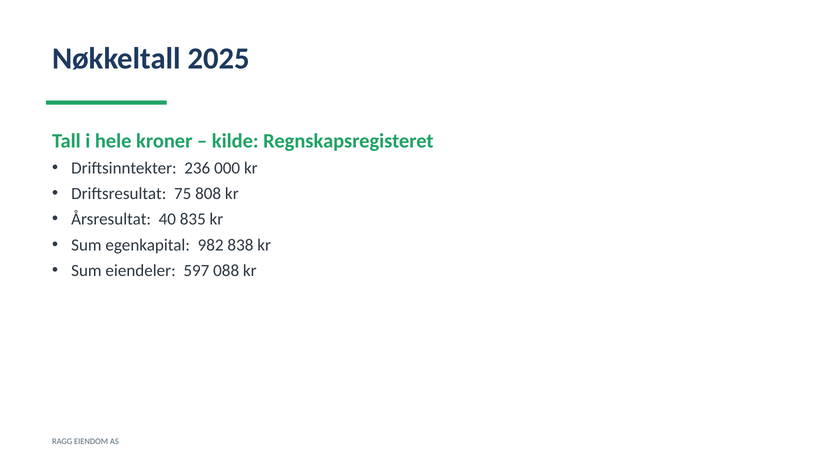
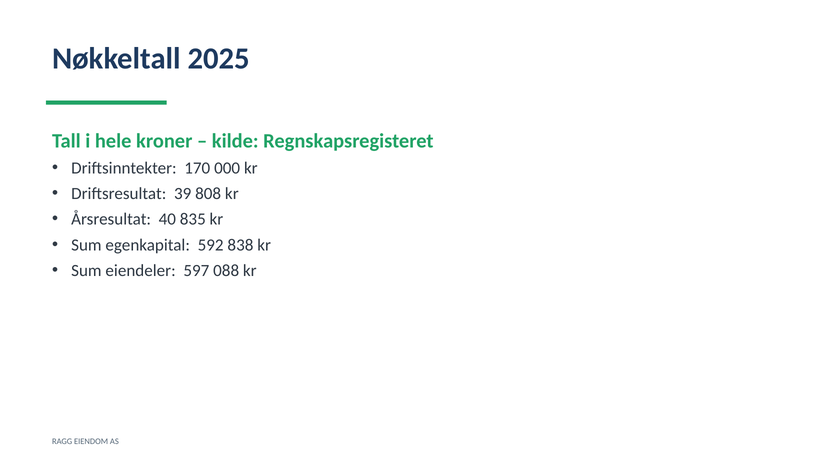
236: 236 -> 170 (197, 168)
75: 75 -> 39 (183, 194)
982: 982 -> 592 (211, 245)
